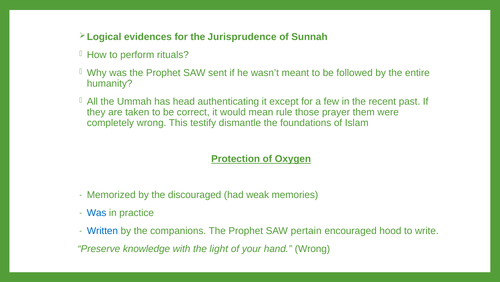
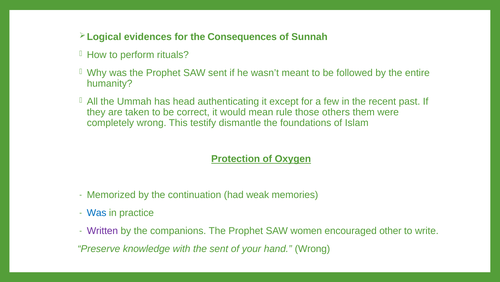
Jurisprudence: Jurisprudence -> Consequences (242, 37)
prayer: prayer -> others (336, 112)
discouraged: discouraged -> continuation (195, 194)
Written colour: blue -> purple (102, 230)
pertain: pertain -> women (306, 230)
hood: hood -> other (390, 230)
the light: light -> sent (219, 248)
